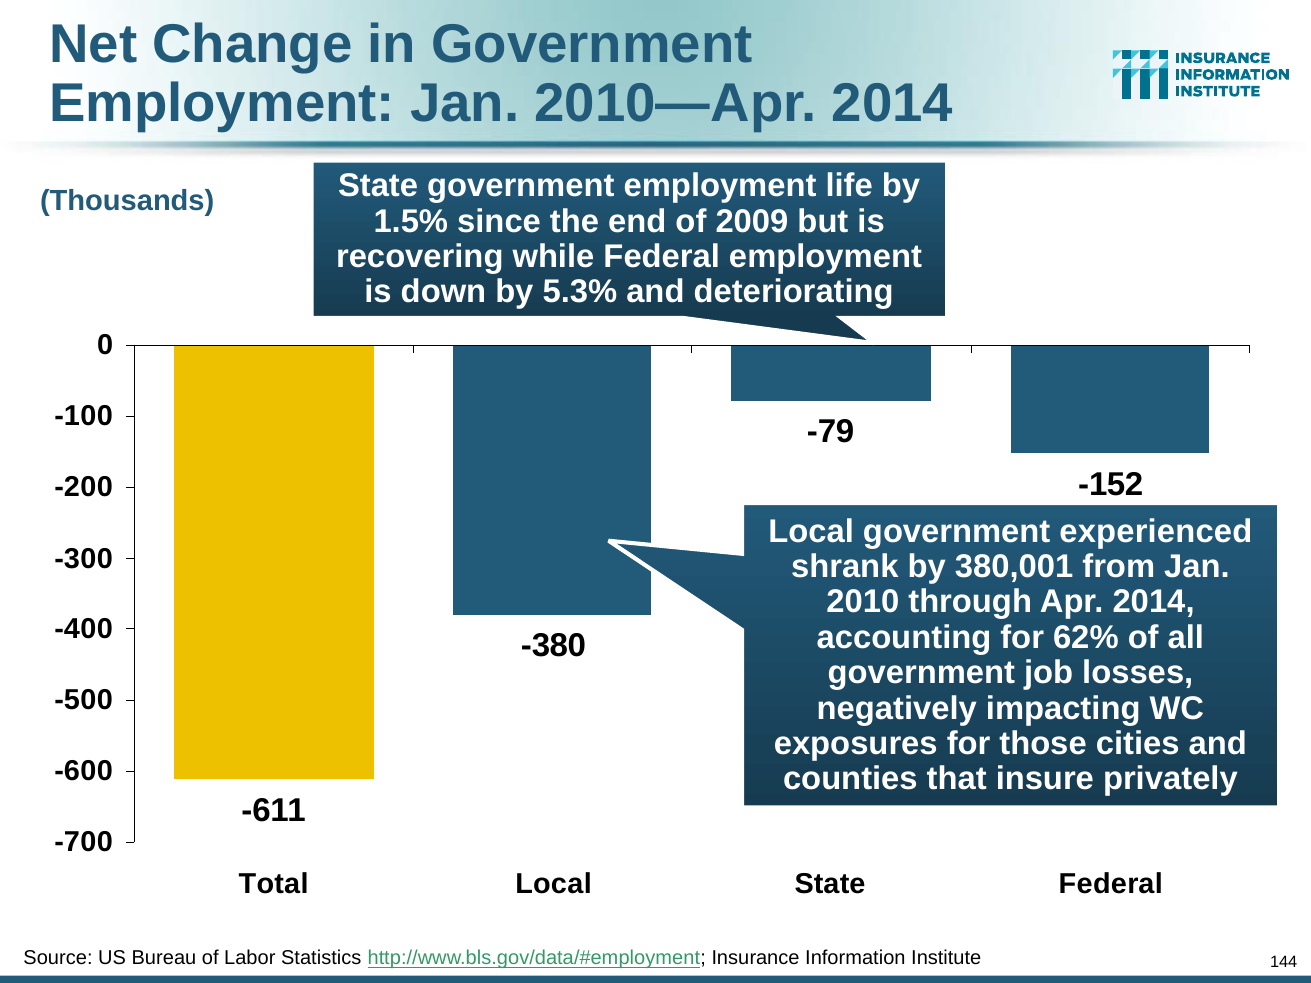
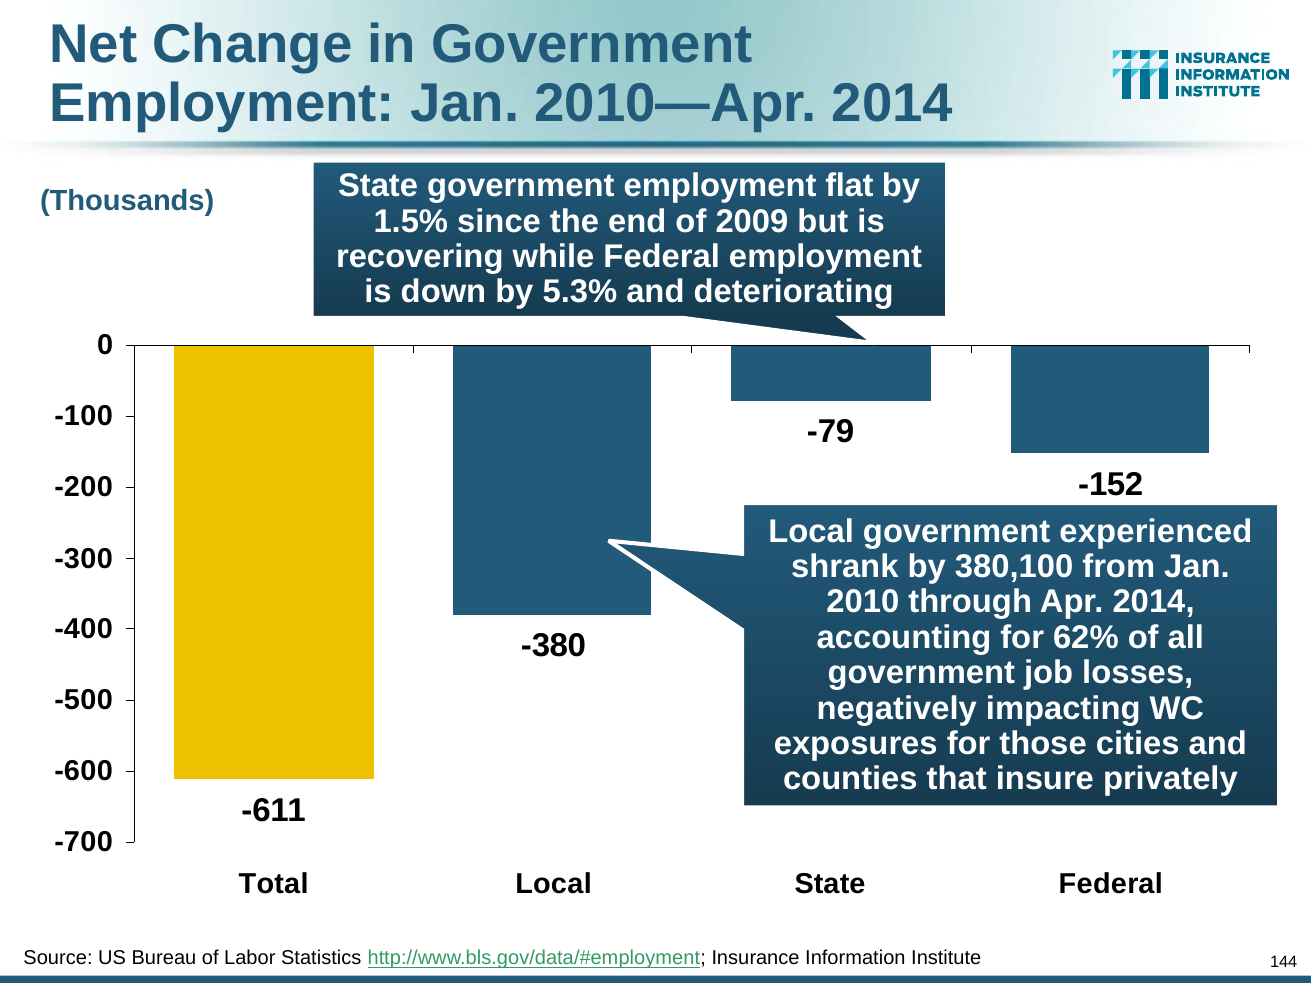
life: life -> flat (849, 186)
380,001: 380,001 -> 380,100 (1014, 567)
